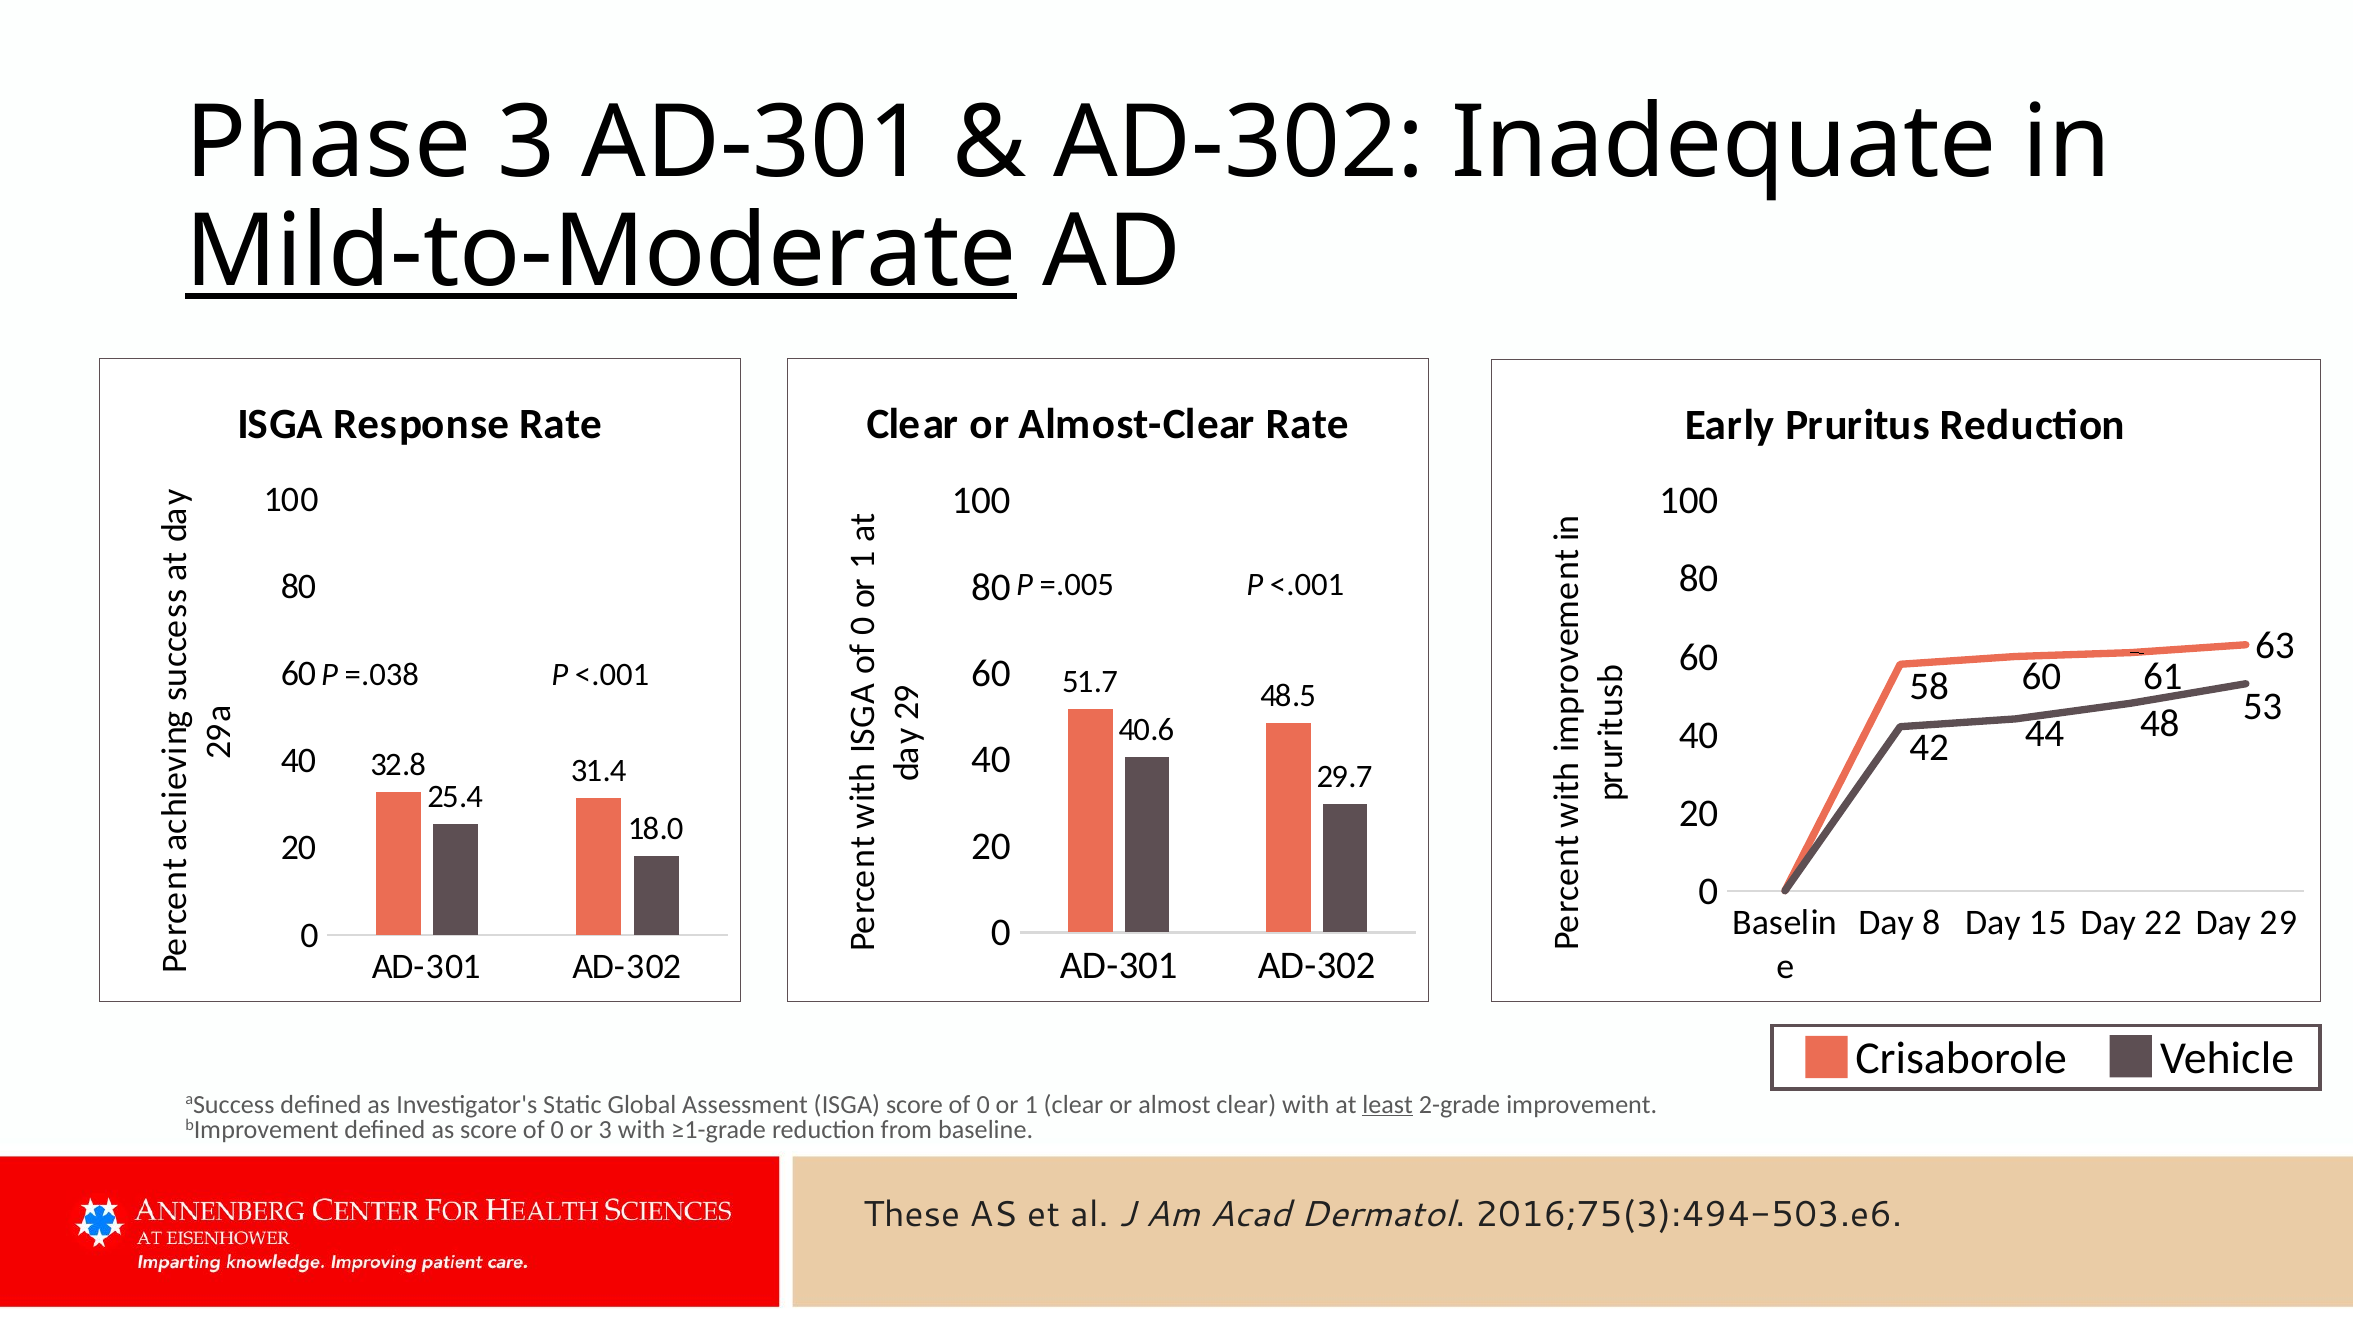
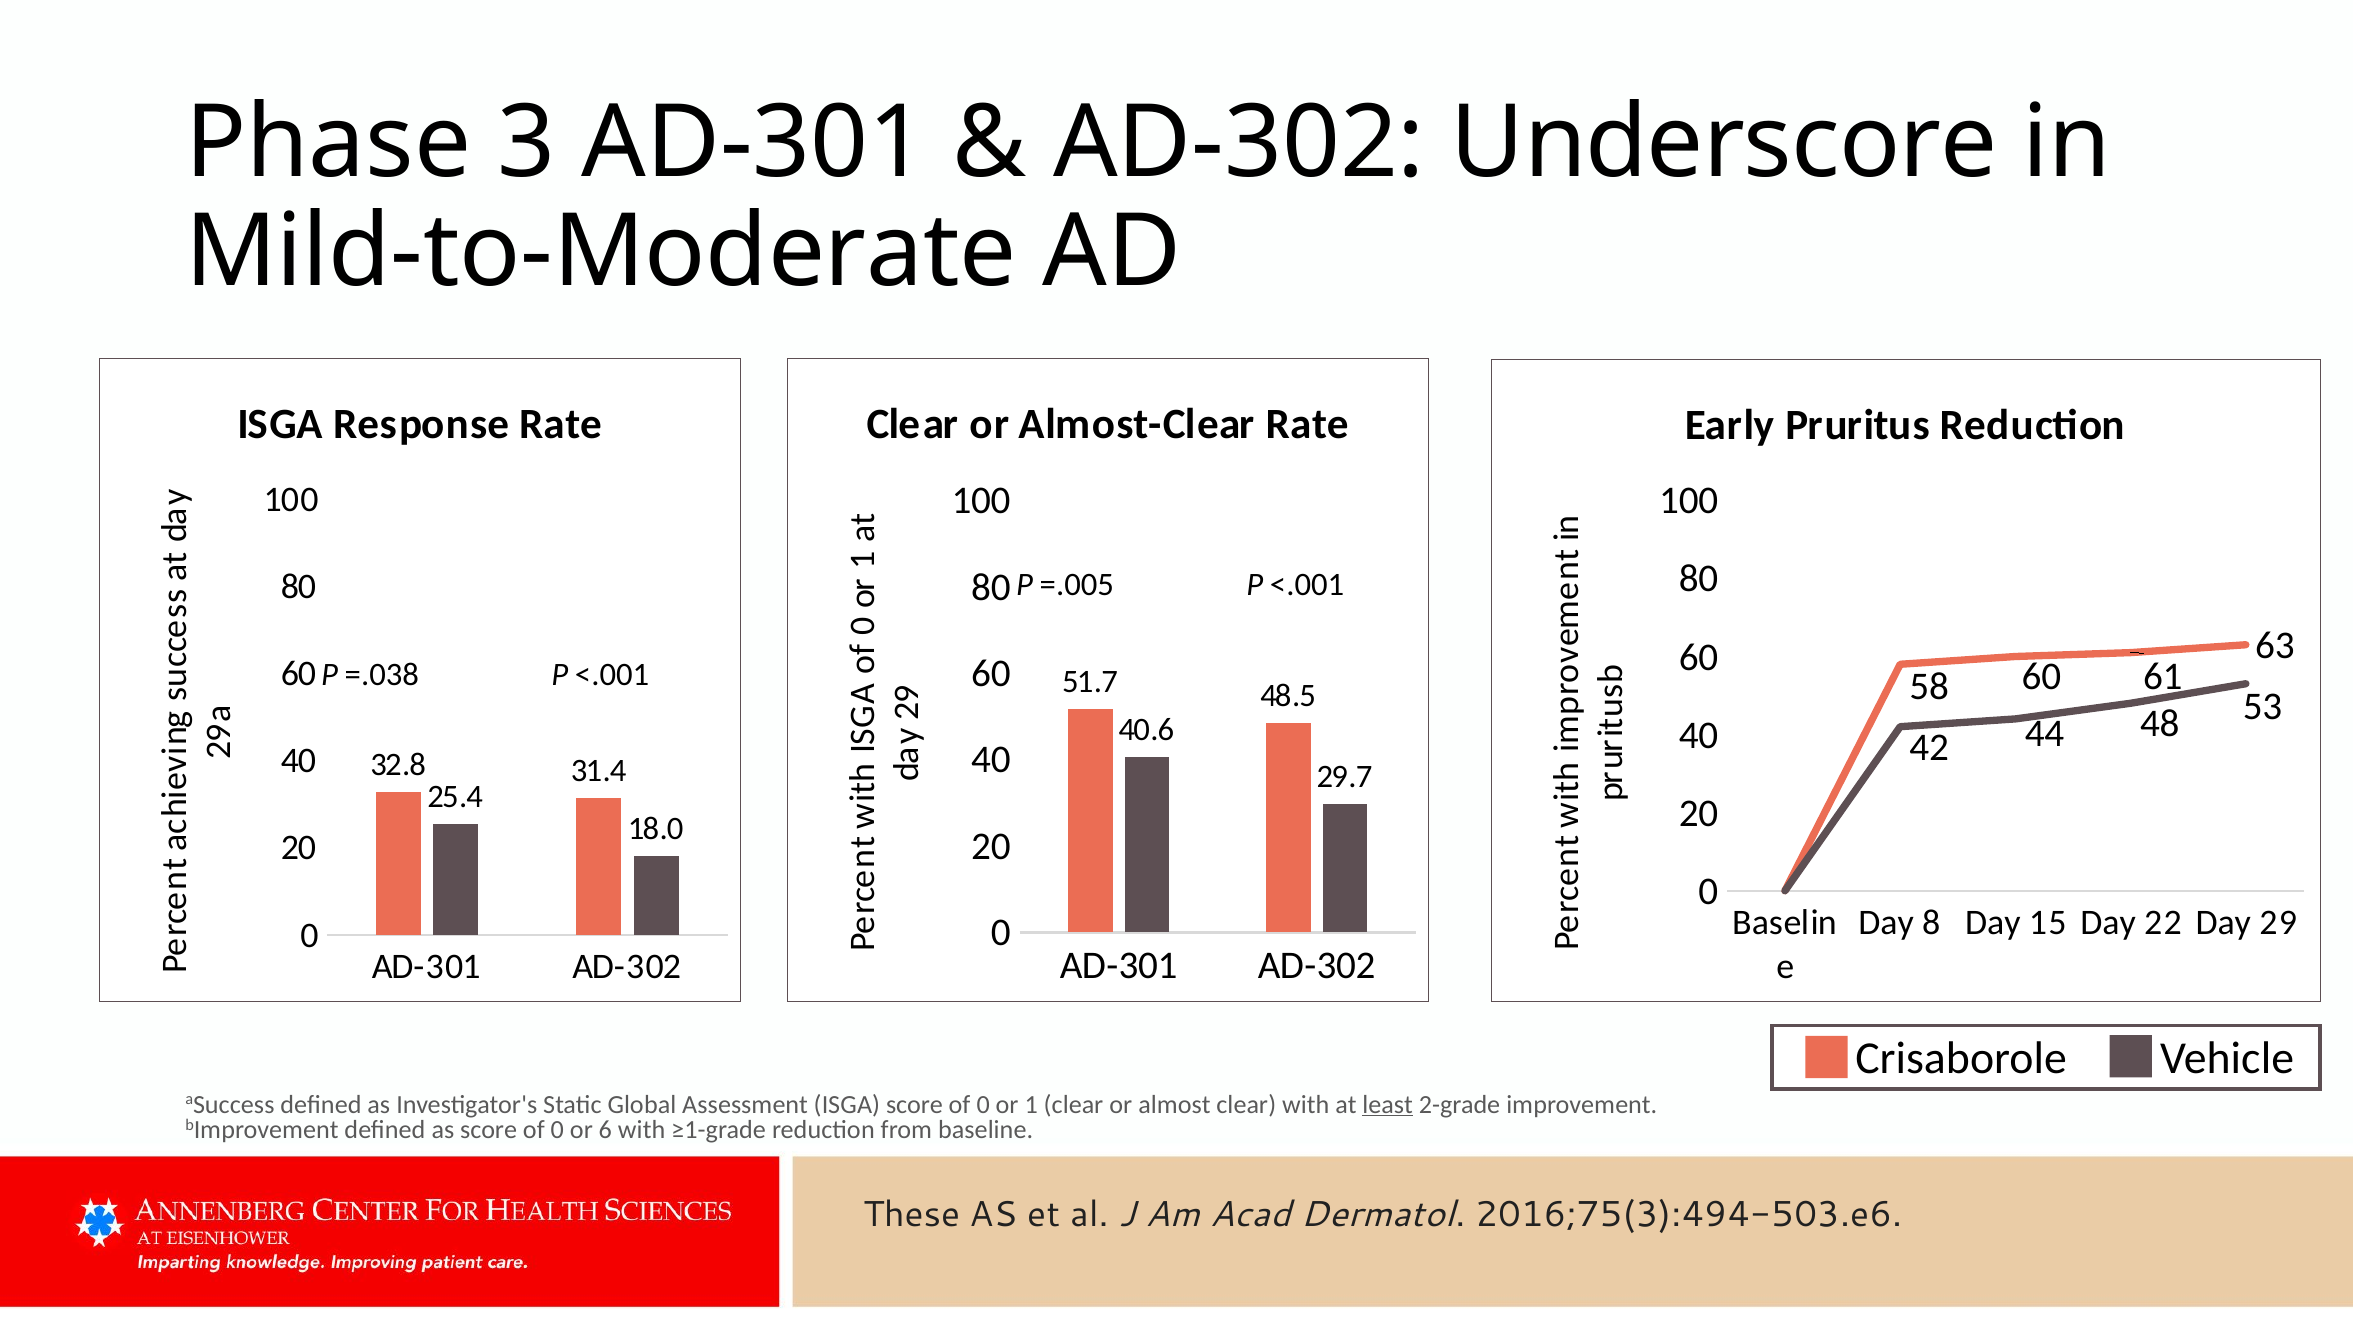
Inadequate: Inadequate -> Underscore (1724, 143)
Mild-to-Moderate underline: present -> none (601, 252)
or 3: 3 -> 6 (605, 1130)
